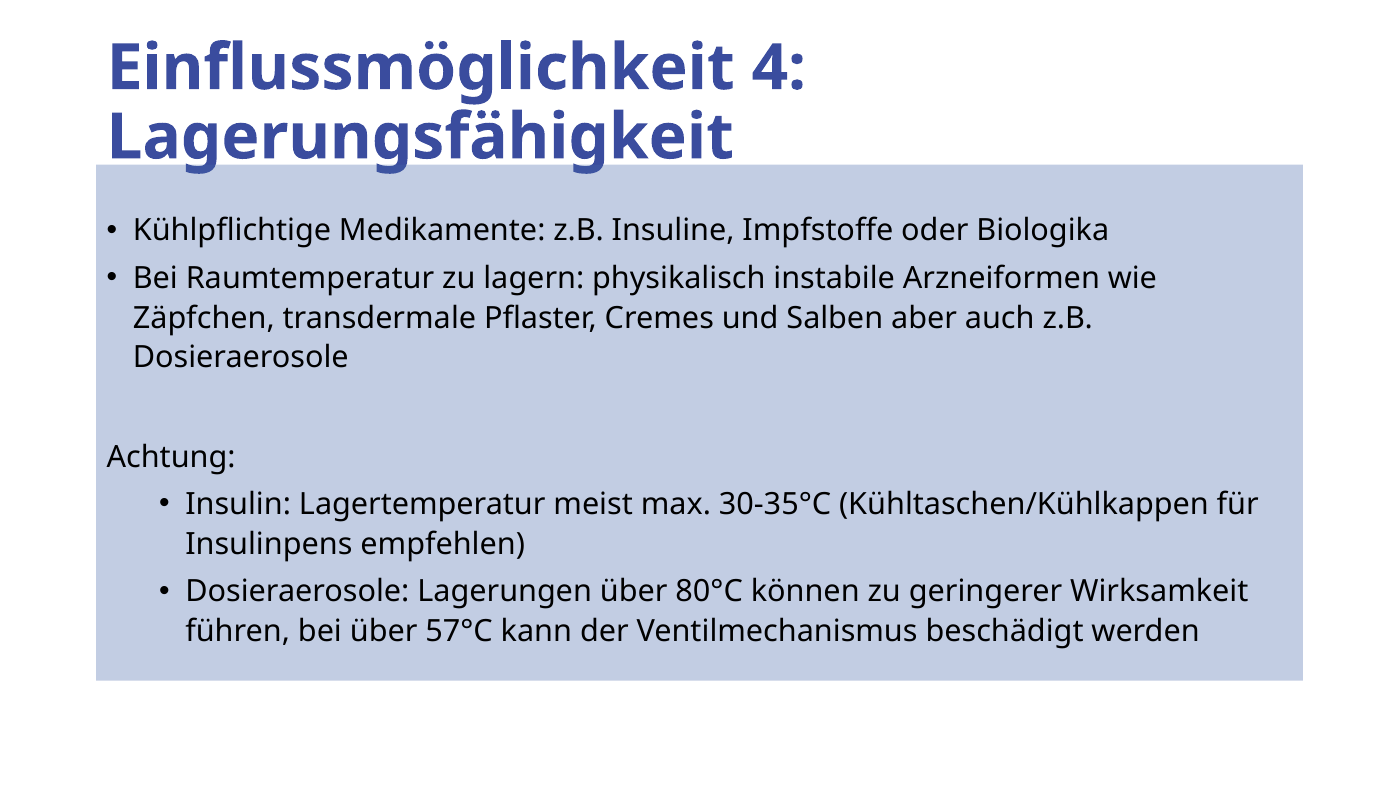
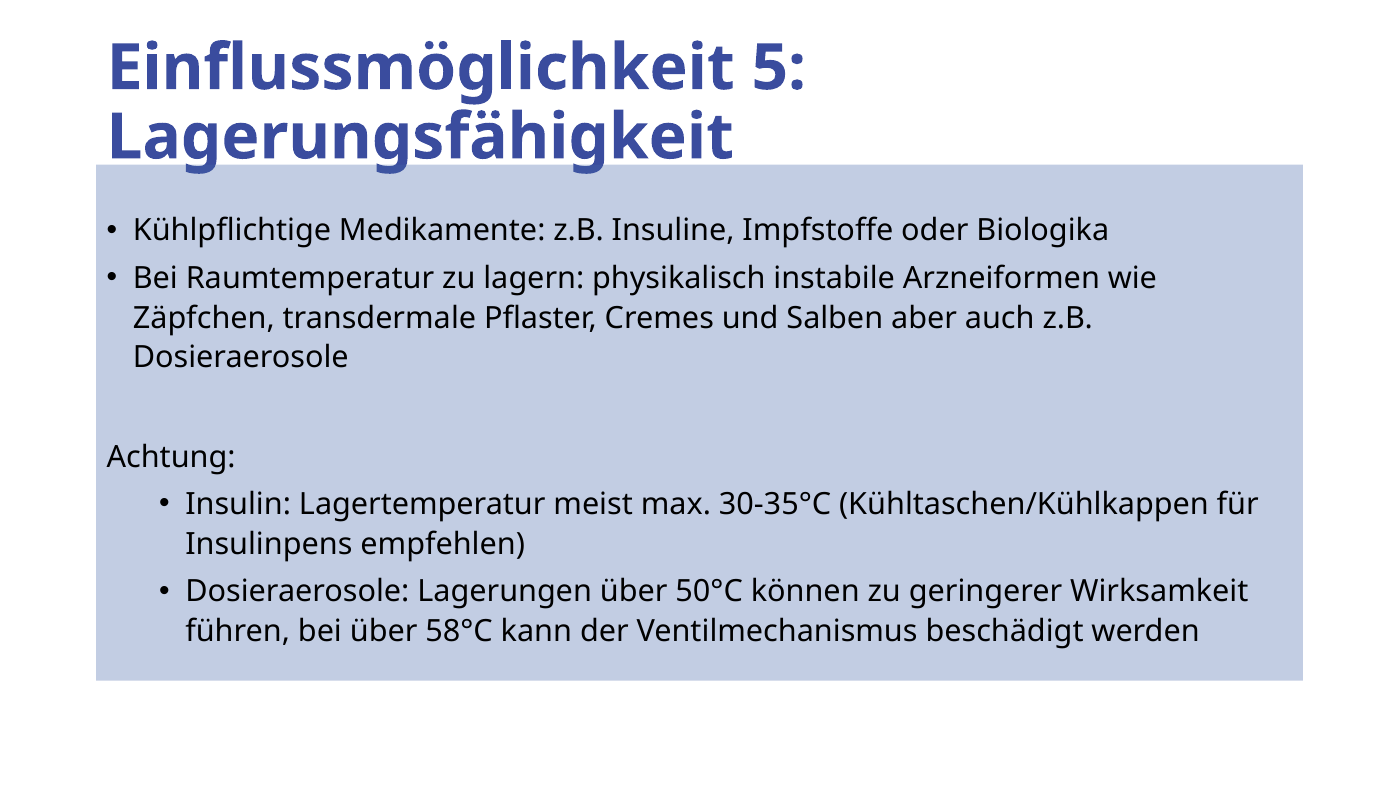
4: 4 -> 5 (779, 68)
80°C: 80°C -> 50°C (709, 592)
57°C: 57°C -> 58°C (459, 631)
